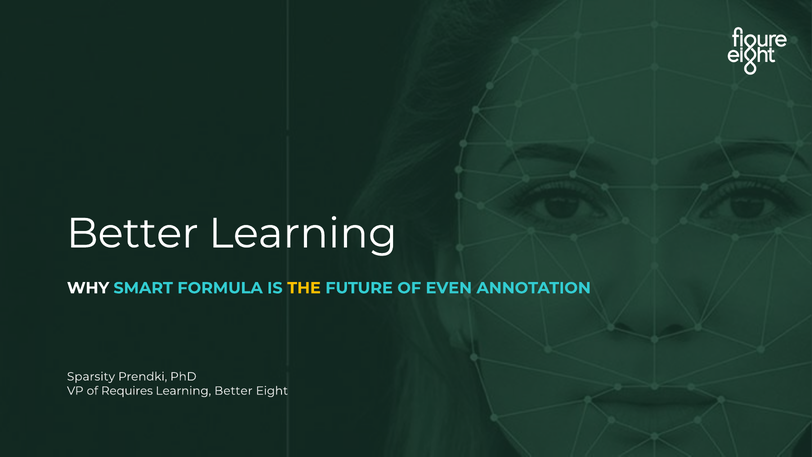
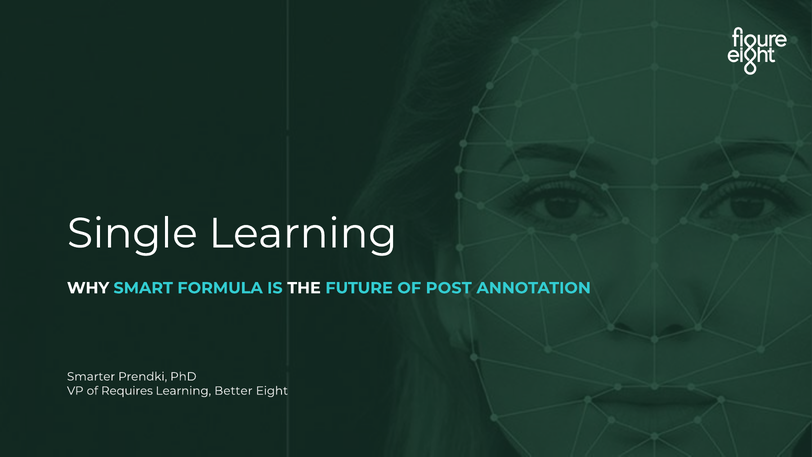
Better: Better -> Single (132, 233)
THE colour: yellow -> white (304, 288)
EVEN: EVEN -> POST (449, 288)
Sparsity: Sparsity -> Smarter (91, 376)
